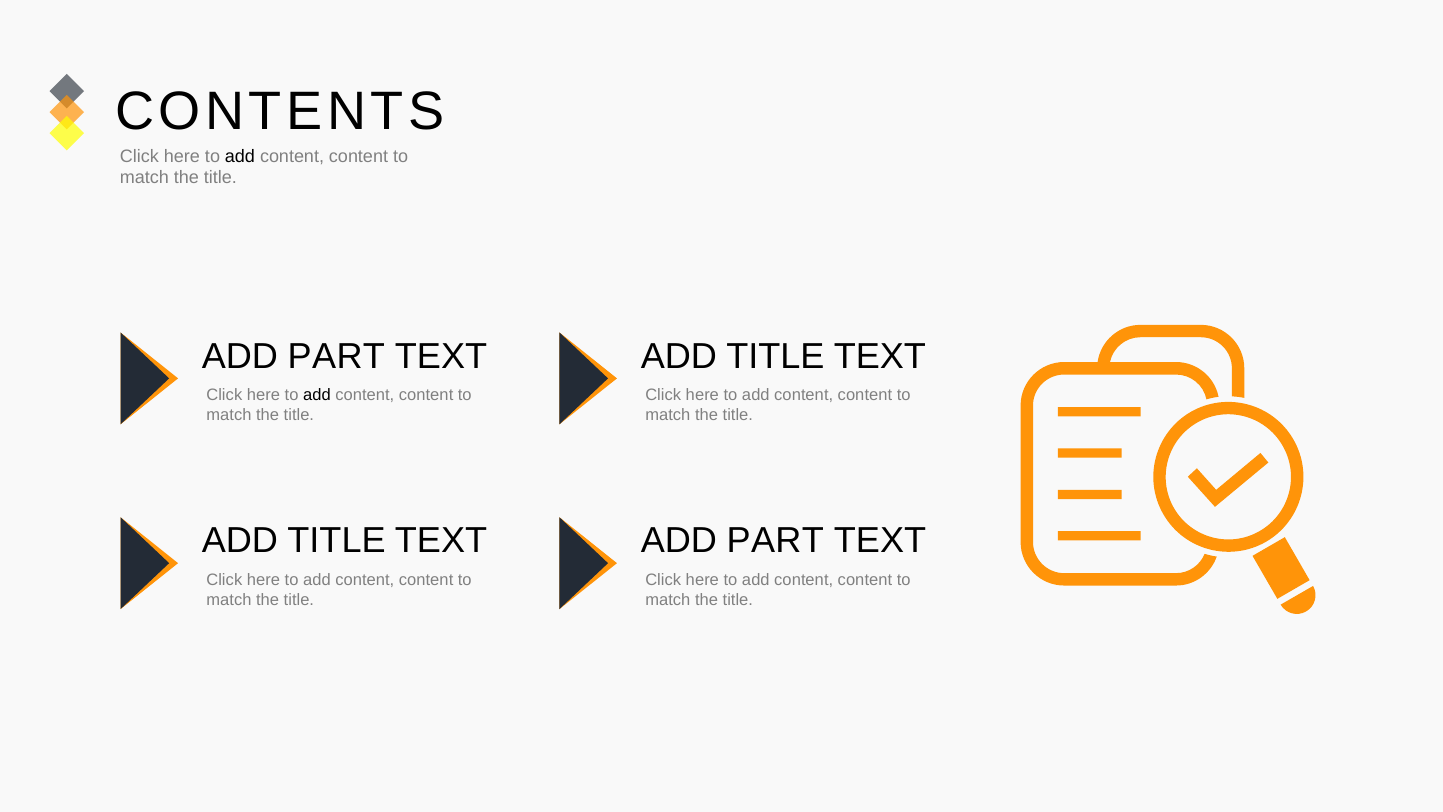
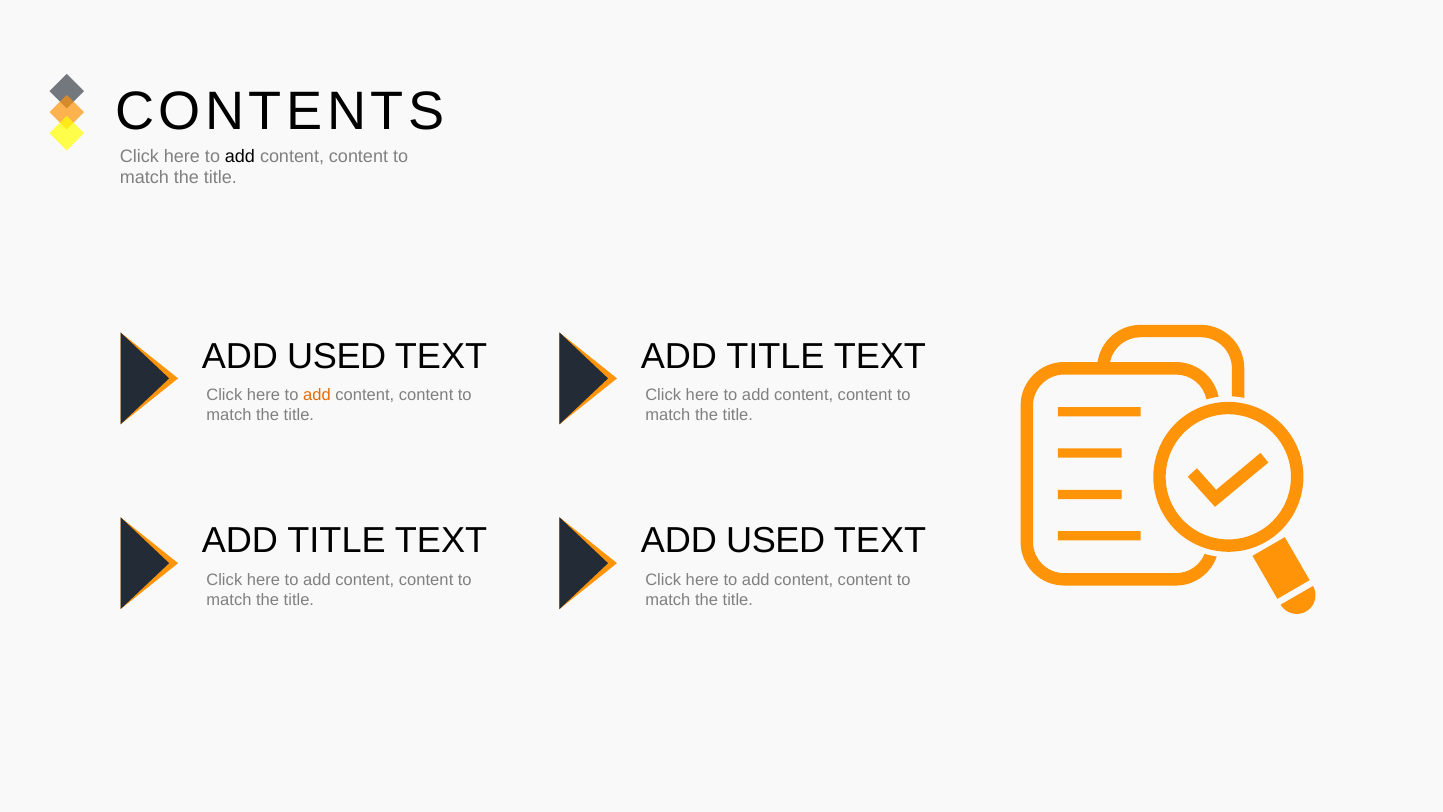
PART: PART -> USED (337, 356)
add colour: black -> orange (317, 395)
PART: PART -> USED (776, 541)
